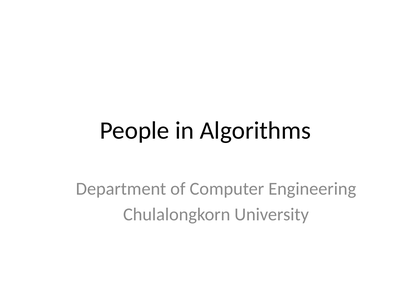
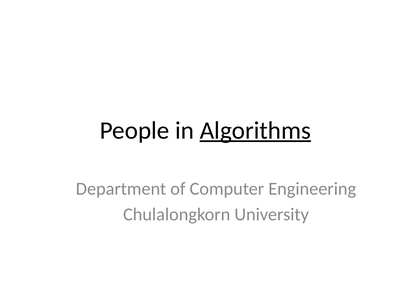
Algorithms underline: none -> present (255, 131)
